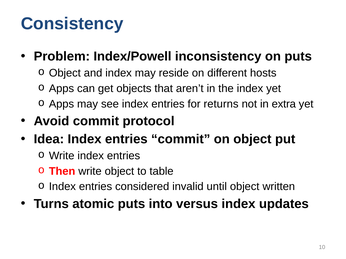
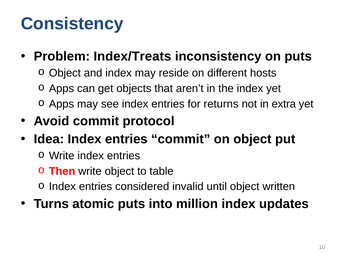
Index/Powell: Index/Powell -> Index/Treats (132, 57)
versus: versus -> million (197, 204)
